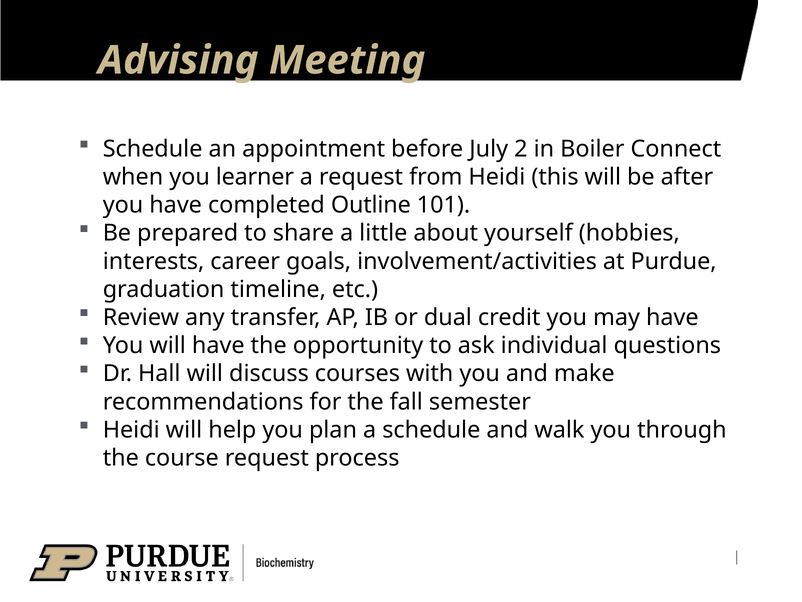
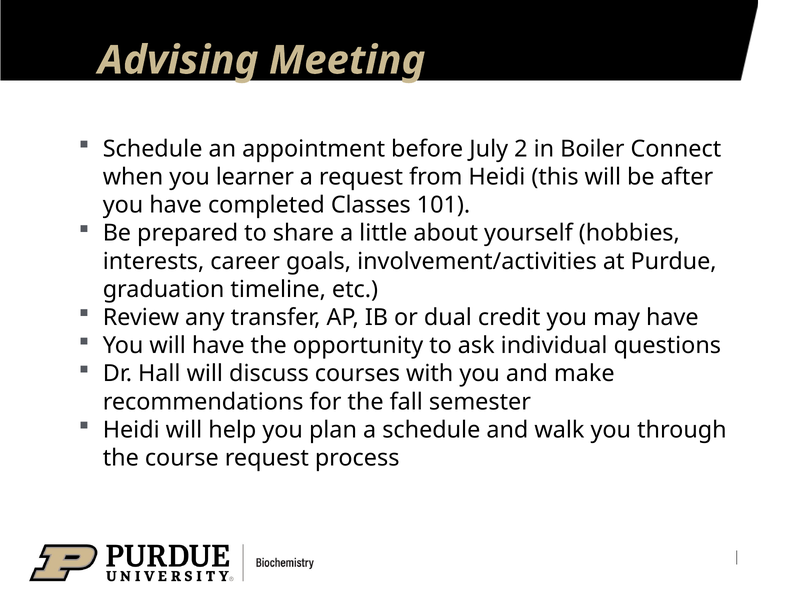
Outline: Outline -> Classes (371, 205)
